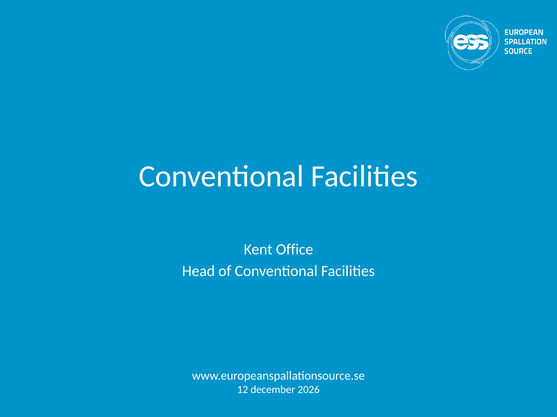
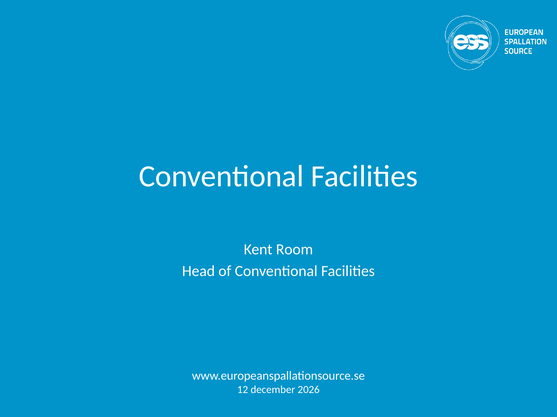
Office: Office -> Room (295, 250)
